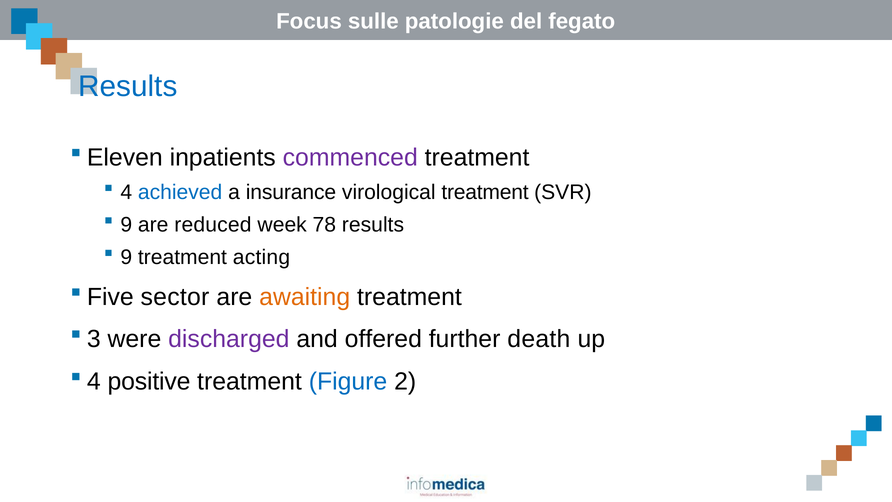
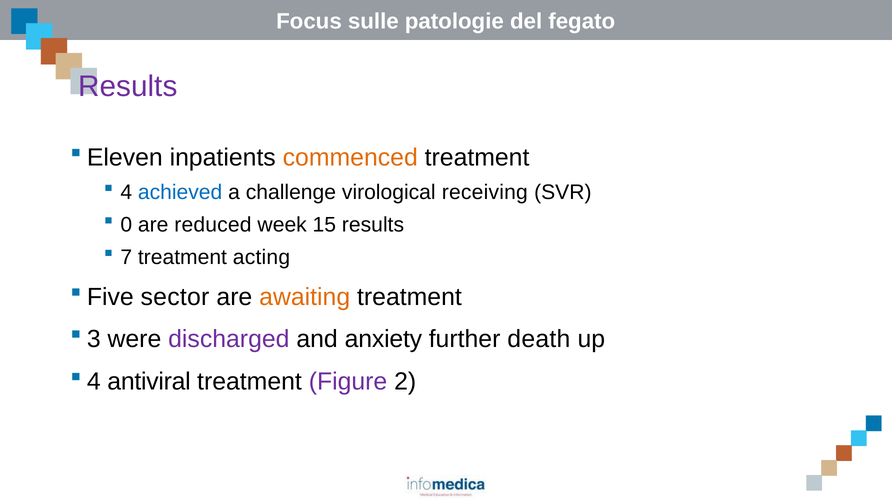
Results colour: blue -> purple (128, 87)
commenced colour: purple -> orange (350, 158)
insurance: insurance -> challenge (291, 192)
virological treatment: treatment -> receiving (485, 192)
9: 9 -> 0 (126, 225)
78: 78 -> 15 (324, 225)
9: 9 -> 7 (126, 257)
offered: offered -> anxiety (383, 339)
positive: positive -> antiviral (149, 381)
Figure colour: blue -> purple (348, 381)
